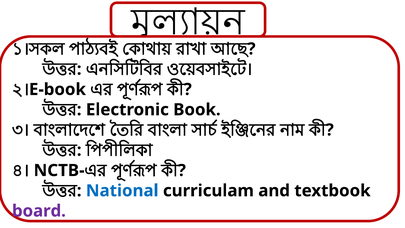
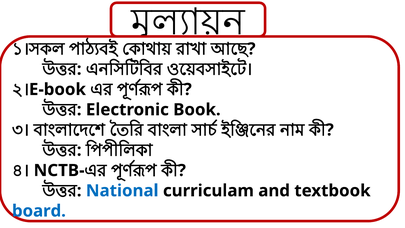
board colour: purple -> blue (39, 211)
